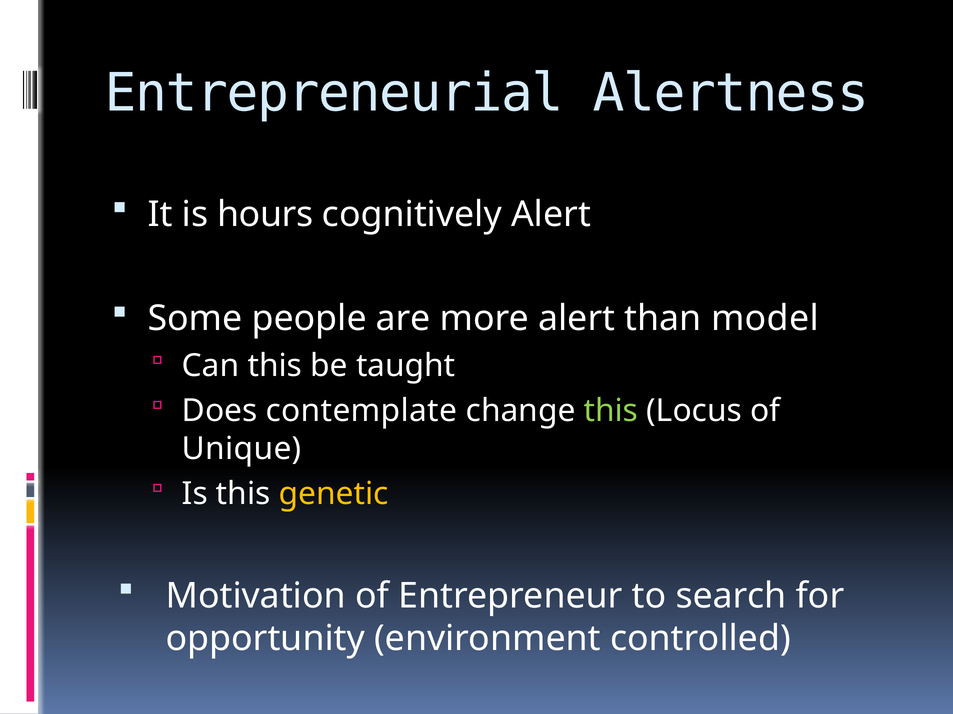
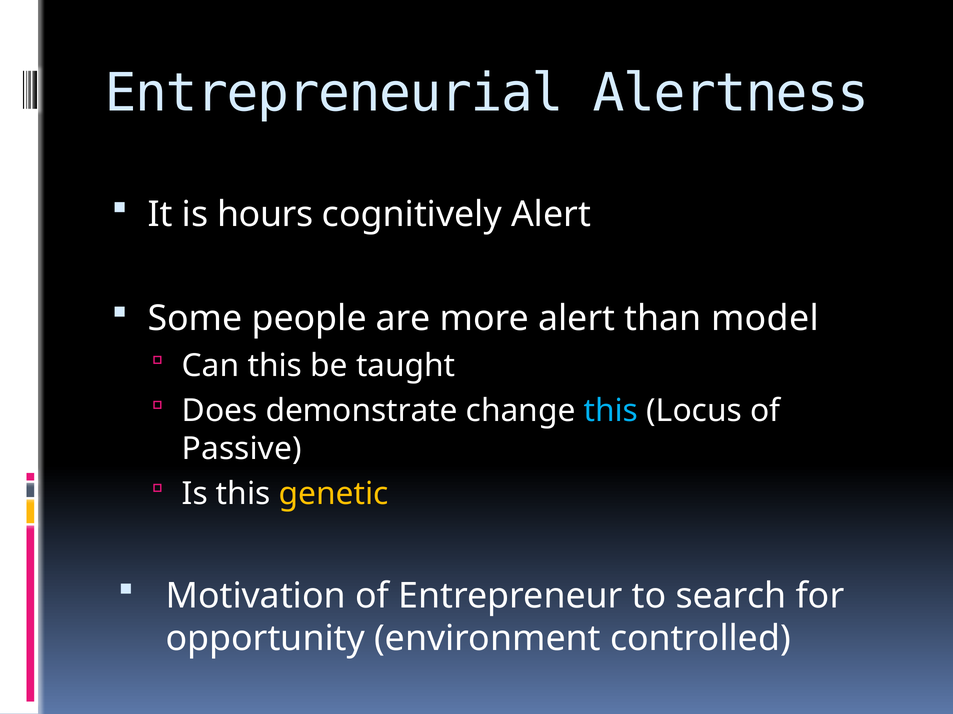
contemplate: contemplate -> demonstrate (362, 411)
this colour: light green -> light blue (611, 411)
Unique: Unique -> Passive (242, 449)
